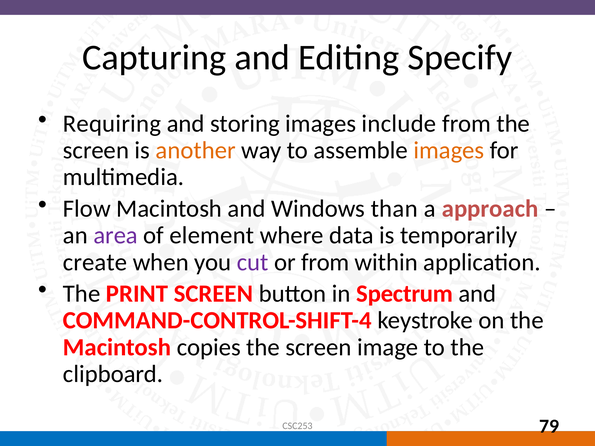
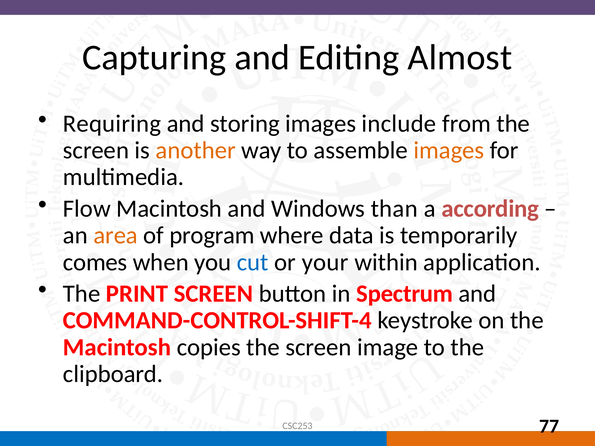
Specify: Specify -> Almost (460, 58)
approach: approach -> according (490, 209)
area colour: purple -> orange (116, 236)
element: element -> program (212, 236)
create: create -> comes (95, 262)
cut colour: purple -> blue (253, 262)
or from: from -> your (325, 262)
79: 79 -> 77 (549, 427)
